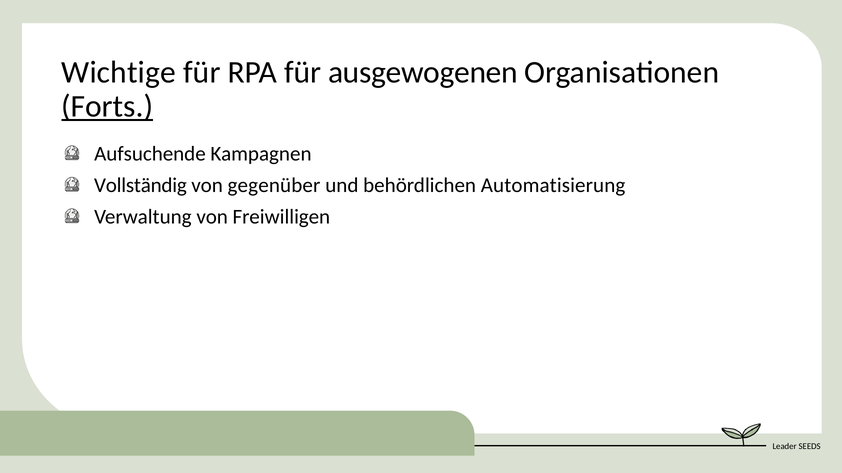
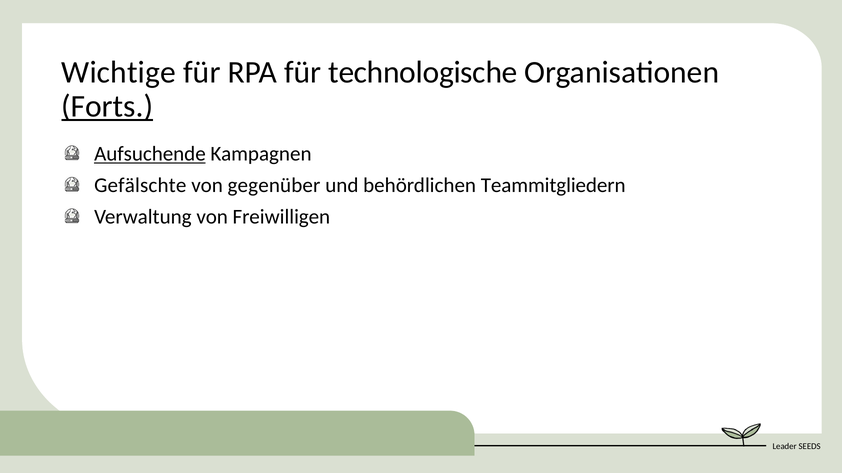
ausgewogenen: ausgewogenen -> technologische (423, 73)
Aufsuchende underline: none -> present (150, 154)
Vollständig: Vollständig -> Gefälschte (140, 186)
Automatisierung: Automatisierung -> Teammitgliedern (553, 186)
